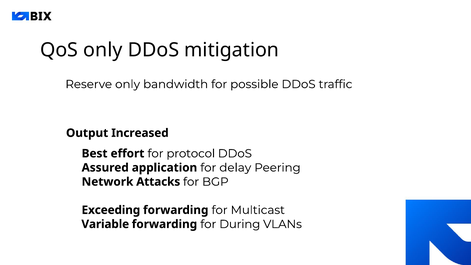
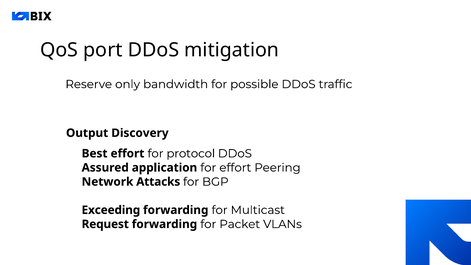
QoS only: only -> port (103, 50)
Increased: Increased -> Discovery (140, 133)
for delay: delay -> effort (235, 168)
Variable: Variable -> Request (105, 224)
During: During -> Packet (240, 224)
